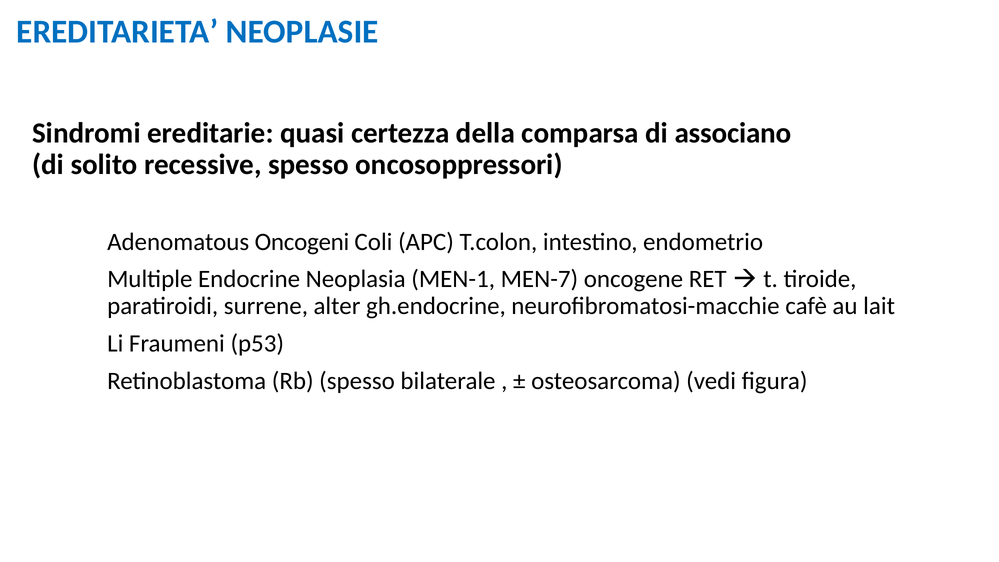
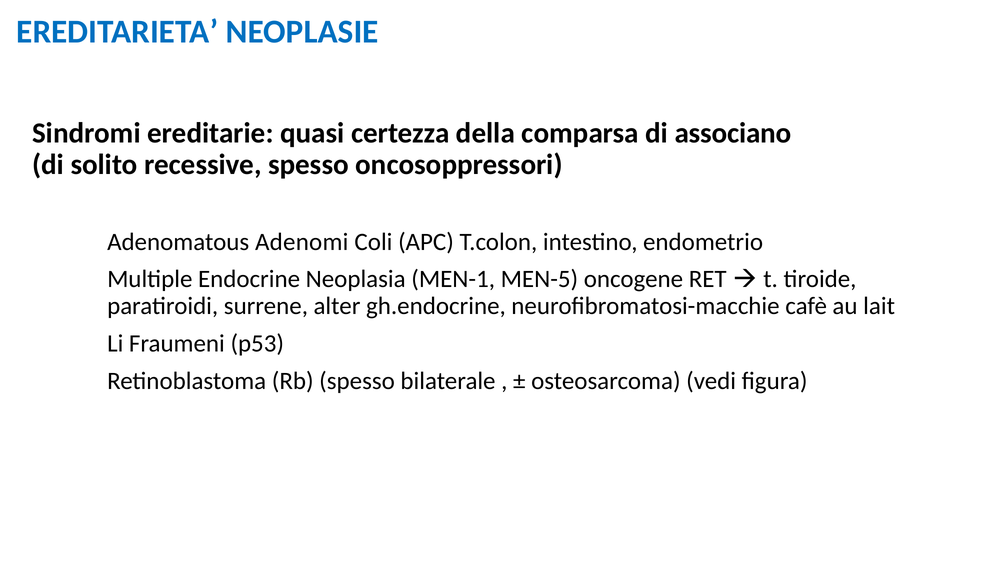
Oncogeni: Oncogeni -> Adenomi (302, 242)
MEN-7: MEN-7 -> MEN-5 (539, 279)
